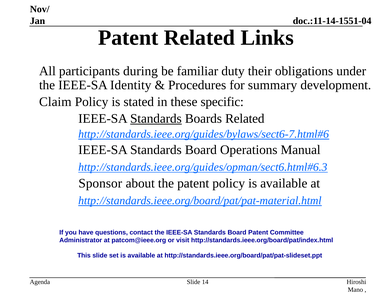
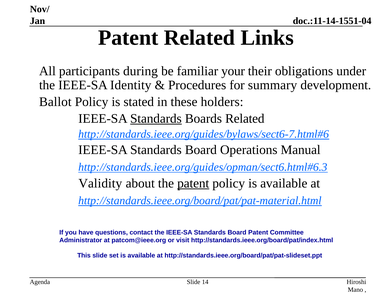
duty: duty -> your (233, 71)
Claim: Claim -> Ballot (55, 102)
specific: specific -> holders (222, 102)
Sponsor: Sponsor -> Validity (100, 183)
patent underline: none -> present (193, 183)
